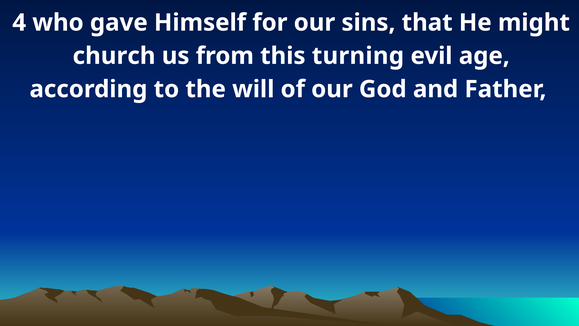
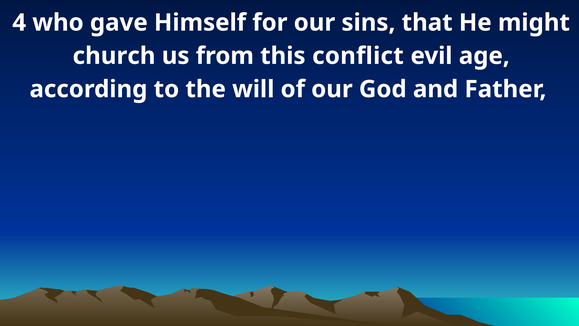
turning: turning -> conflict (358, 56)
